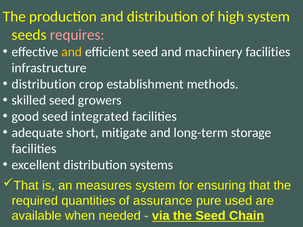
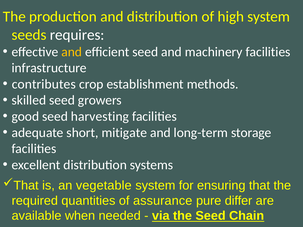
requires colour: pink -> white (77, 35)
distribution: distribution -> contributes (44, 84)
integrated: integrated -> harvesting (100, 117)
measures: measures -> vegetable (104, 186)
used: used -> differ (239, 201)
